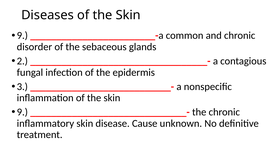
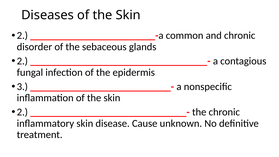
9: 9 -> 2 (22, 36)
9: 9 -> 2 (22, 112)
